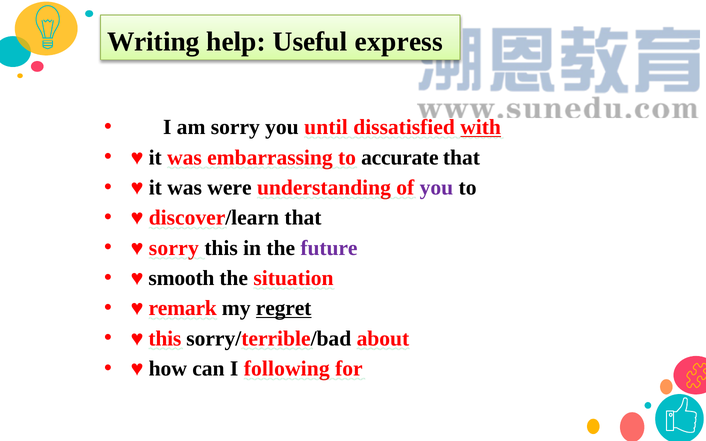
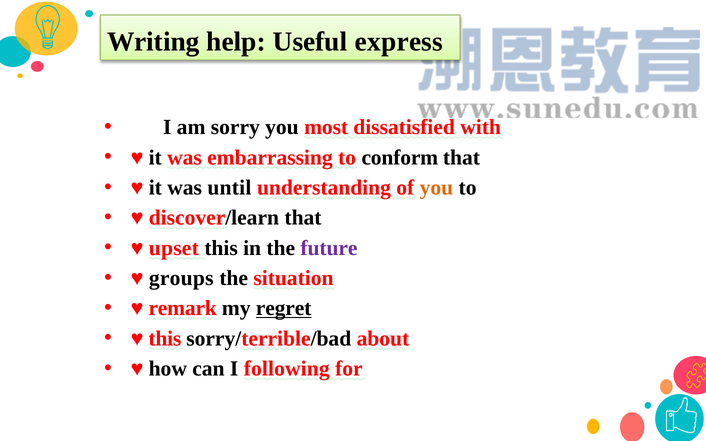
until: until -> most (326, 127)
with underline: present -> none (481, 127)
accurate: accurate -> conform (400, 158)
were: were -> until (229, 188)
you colour: purple -> orange (436, 188)
sorry: sorry -> upset (174, 248)
smooth: smooth -> groups (181, 278)
